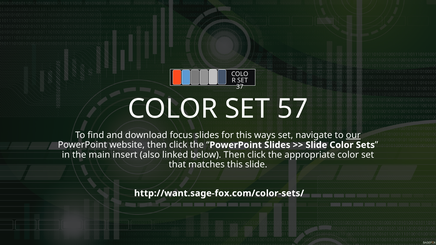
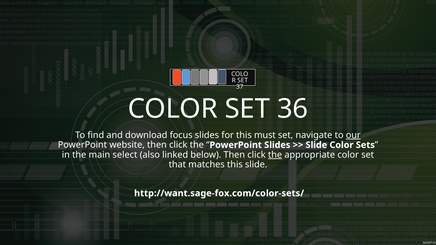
57: 57 -> 36 (293, 109)
ways: ways -> must (265, 135)
insert: insert -> select (125, 155)
the underline: none -> present (275, 155)
